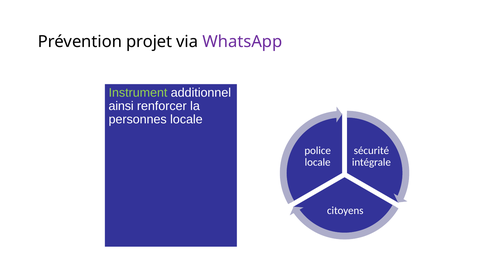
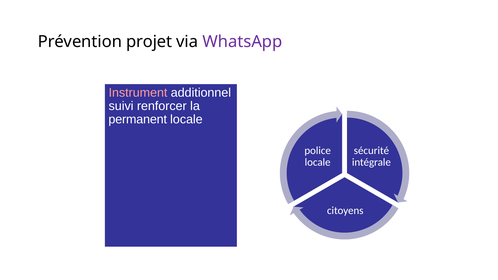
Instrument colour: light green -> pink (138, 93)
ainsi: ainsi -> suivi (121, 106)
personnes: personnes -> permanent (138, 120)
